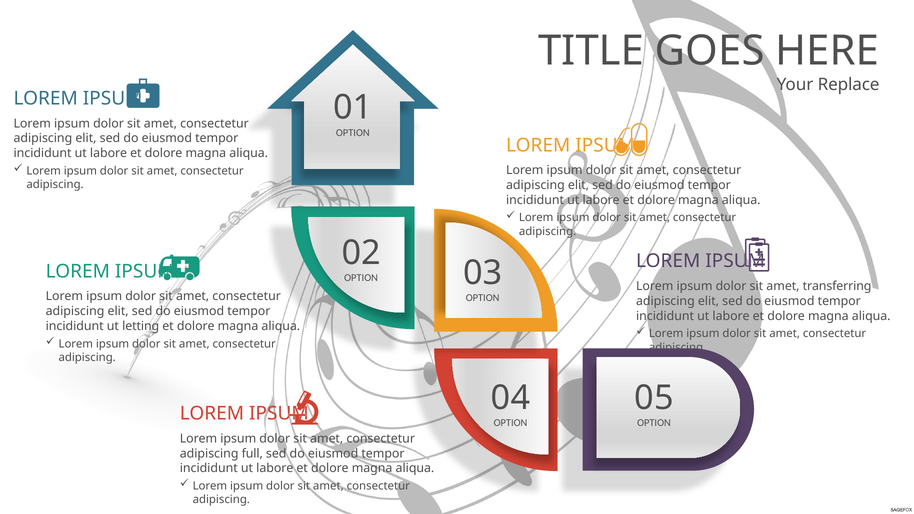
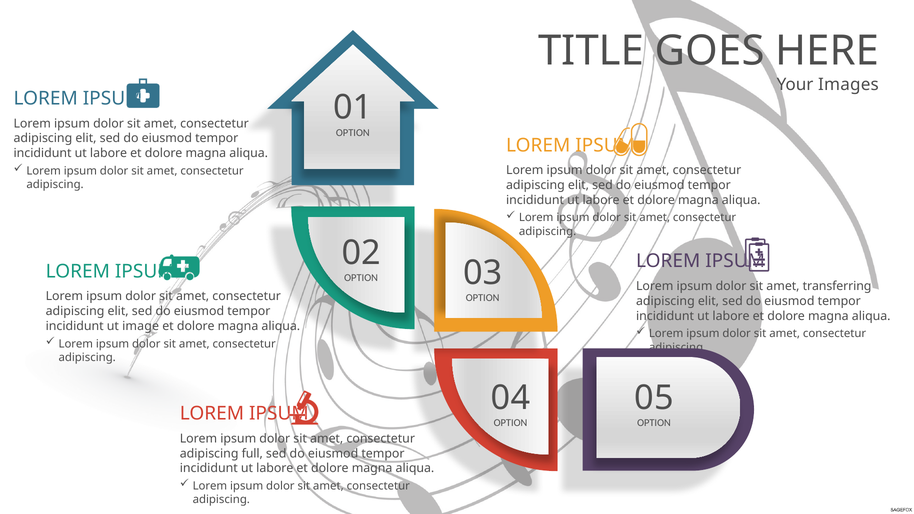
Replace: Replace -> Images (848, 84)
letting: letting -> image (141, 326)
